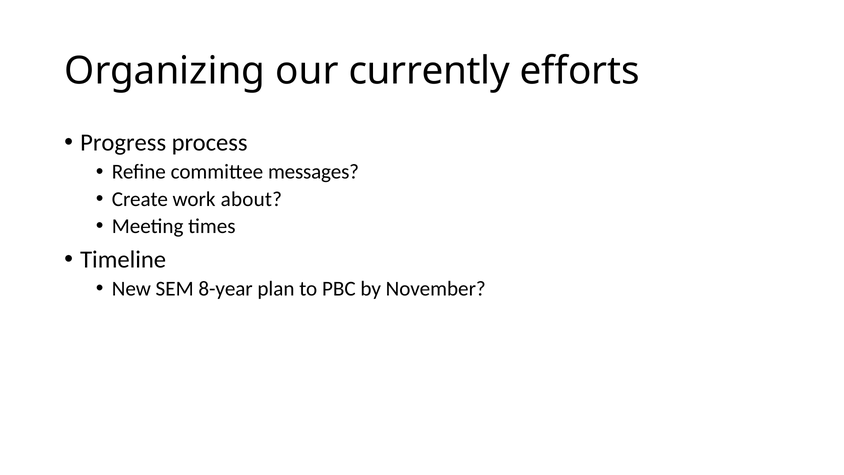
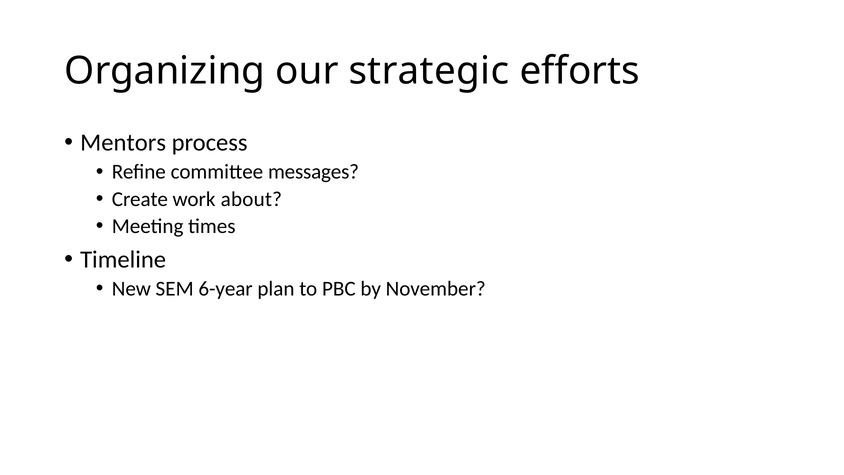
currently: currently -> strategic (429, 71)
Progress: Progress -> Mentors (123, 143)
8-year: 8-year -> 6-year (226, 289)
